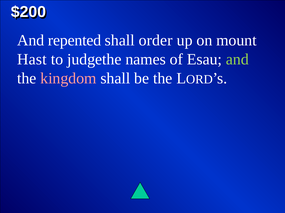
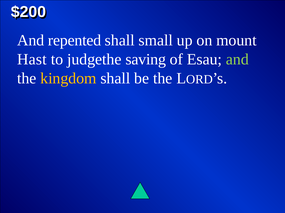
order: order -> small (156, 41)
names: names -> saving (146, 60)
kingdom colour: pink -> yellow (68, 79)
